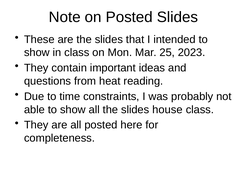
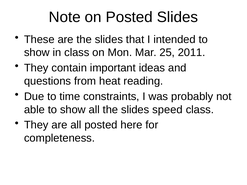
2023: 2023 -> 2011 (192, 53)
house: house -> speed (167, 110)
